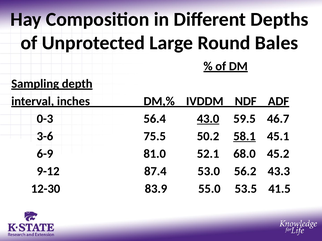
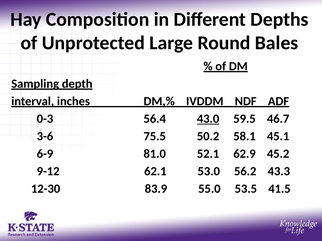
58.1 underline: present -> none (244, 137)
68.0: 68.0 -> 62.9 (244, 154)
87.4: 87.4 -> 62.1 (155, 172)
